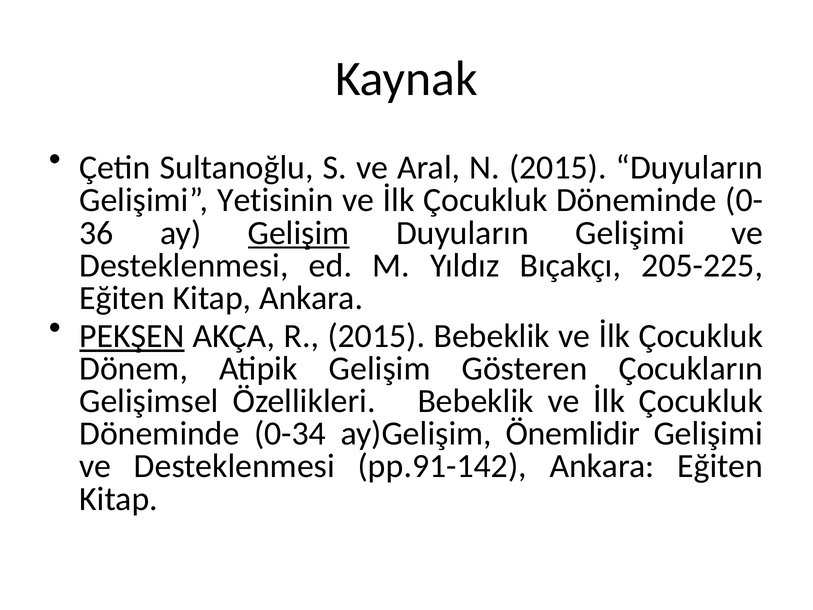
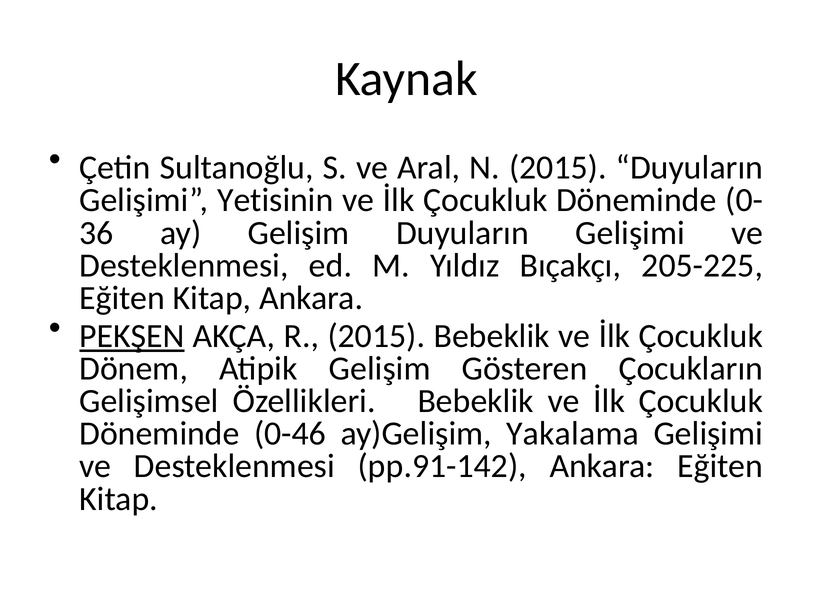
Gelişim underline: present -> none (299, 233)
0-34: 0-34 -> 0-46 (290, 434)
Önemlidir: Önemlidir -> Yakalama (573, 434)
